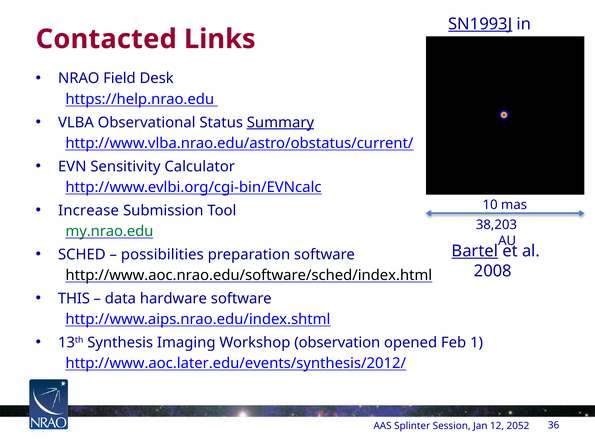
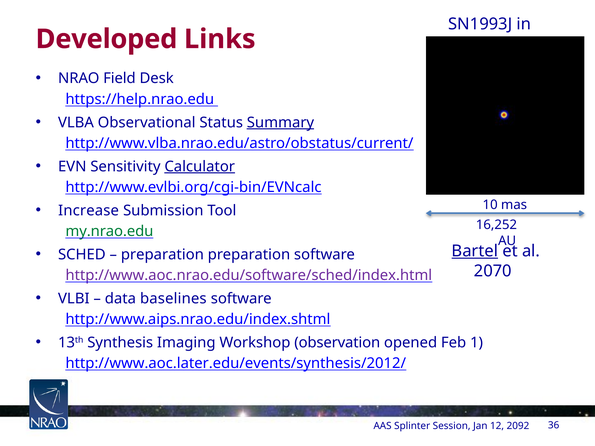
SN1993J underline: present -> none (480, 24)
Contacted: Contacted -> Developed (106, 39)
Calculator underline: none -> present (200, 167)
38,203: 38,203 -> 16,252 (496, 225)
possibilities: possibilities -> preparation (162, 255)
2008: 2008 -> 2070 (493, 271)
http://www.aoc.nrao.edu/software/sched/index.html colour: black -> purple (249, 275)
THIS: THIS -> VLBI (74, 299)
hardware: hardware -> baselines (173, 299)
2052: 2052 -> 2092 (518, 426)
